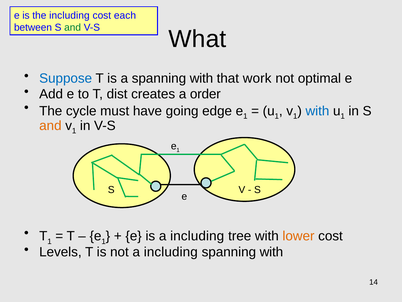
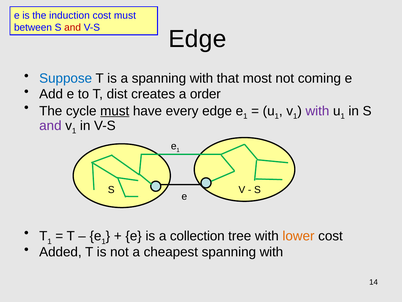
the including: including -> induction (69, 15)
cost each: each -> must (125, 15)
and colour: green -> red (73, 27)
What: What -> Edge (197, 39)
work: work -> most (257, 78)
optimal: optimal -> coming (319, 78)
must underline: none -> present (115, 111)
going: going -> every (182, 111)
with colour: blue -> purple (317, 111)
and colour: orange -> purple (50, 125)
is a including: including -> collection (197, 236)
Levels: Levels -> Added (60, 252)
not a including: including -> cheapest (171, 252)
